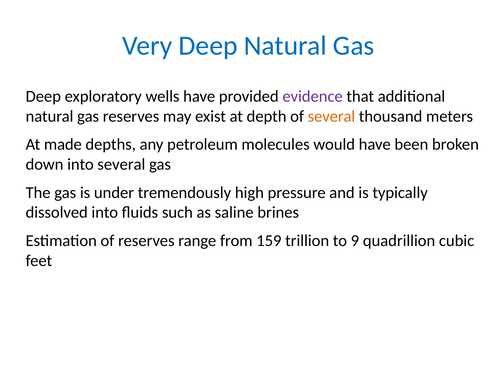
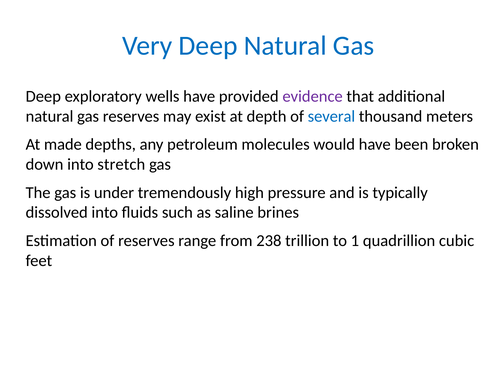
several colour: orange -> blue (331, 116)
into several: several -> stretch (121, 164)
159: 159 -> 238 (269, 240)
9: 9 -> 1 (355, 240)
